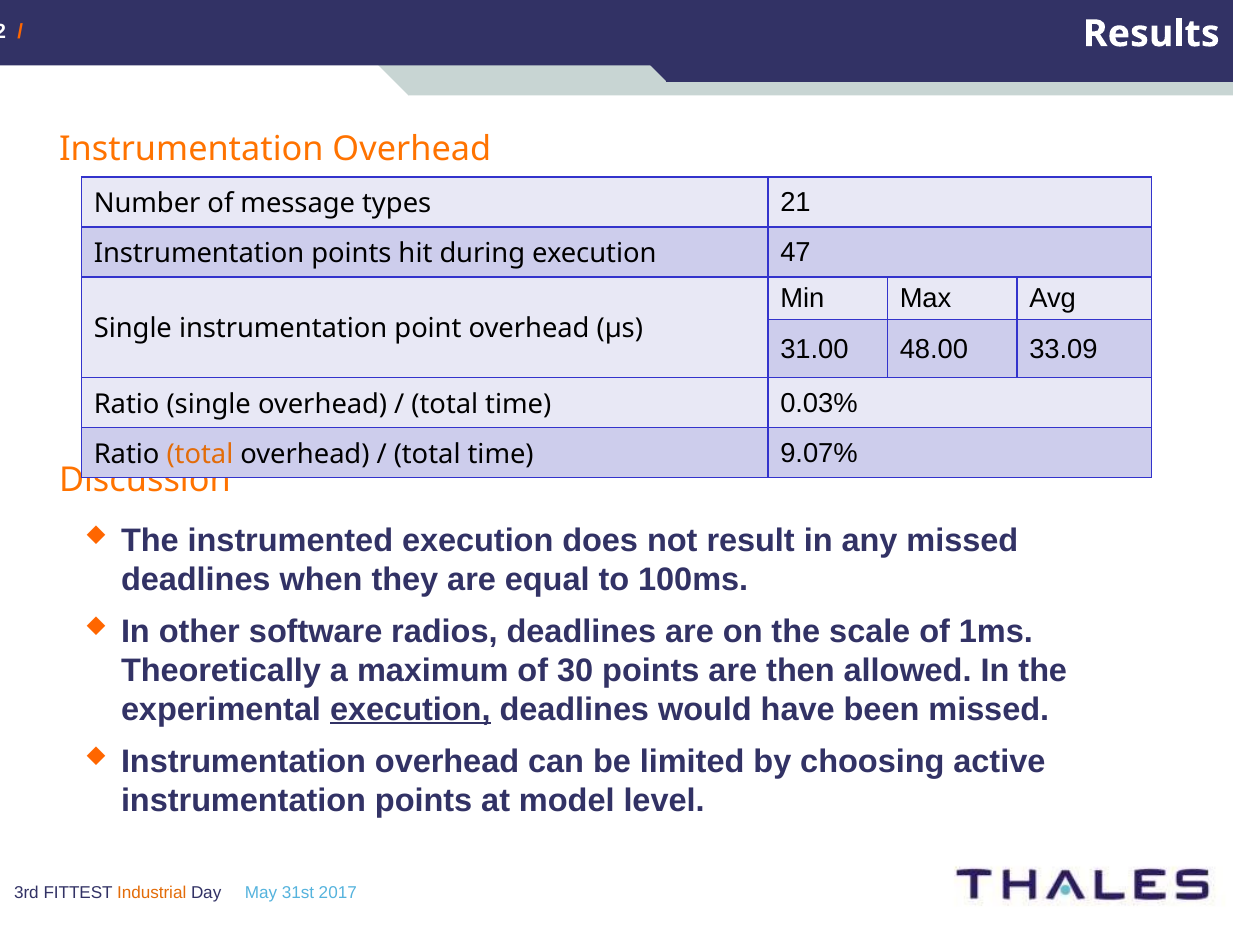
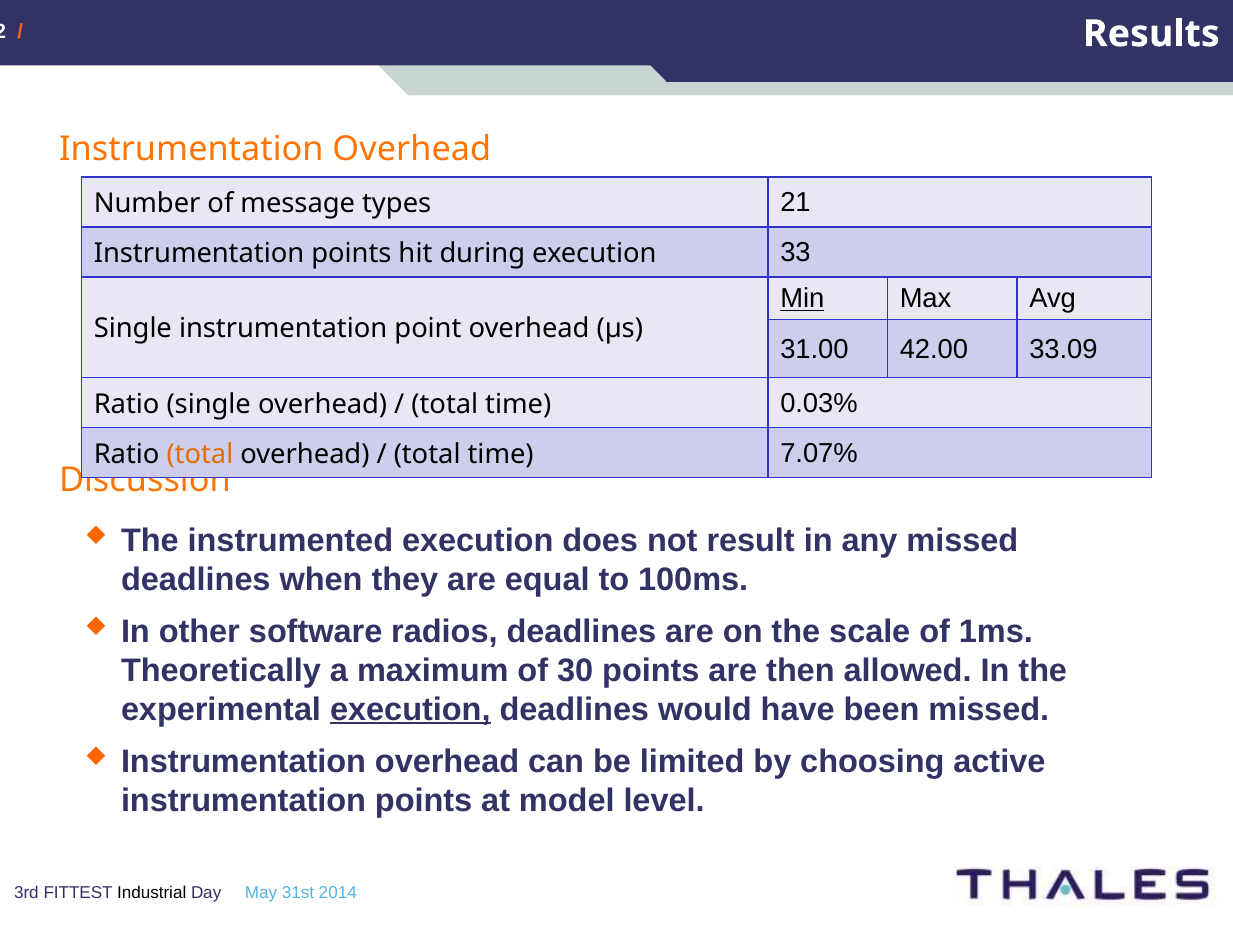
47: 47 -> 33 (795, 252)
Min underline: none -> present (802, 299)
48.00: 48.00 -> 42.00 (934, 349)
9.07%: 9.07% -> 7.07% (819, 453)
Industrial colour: orange -> black (152, 892)
2017: 2017 -> 2014 (338, 892)
